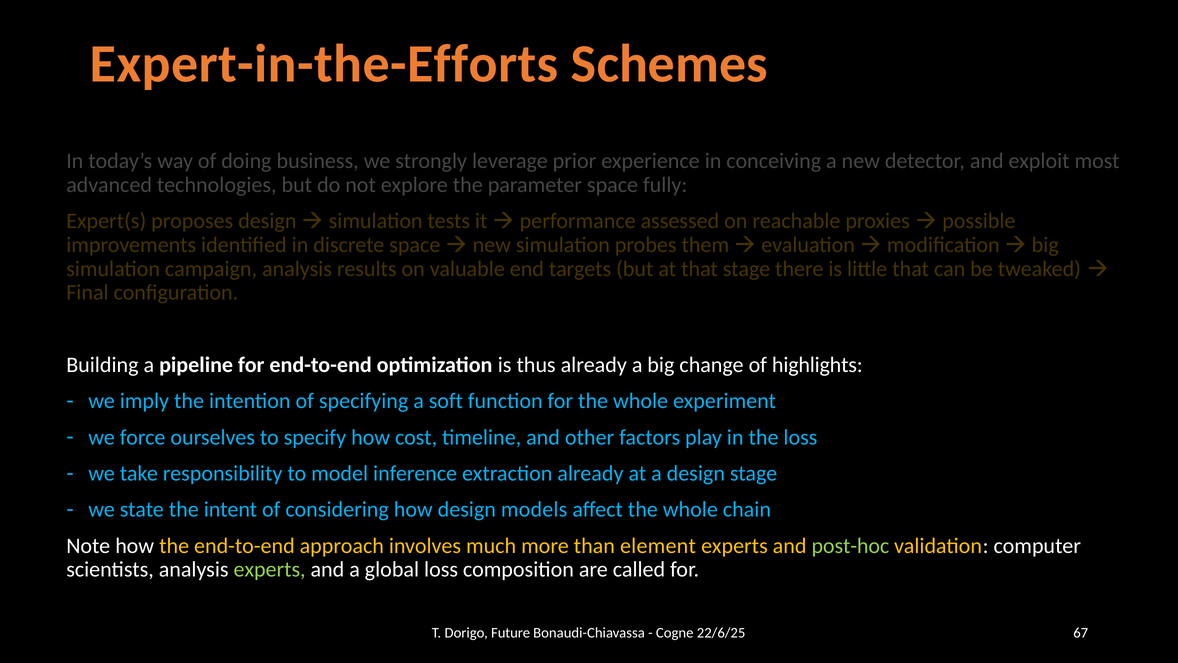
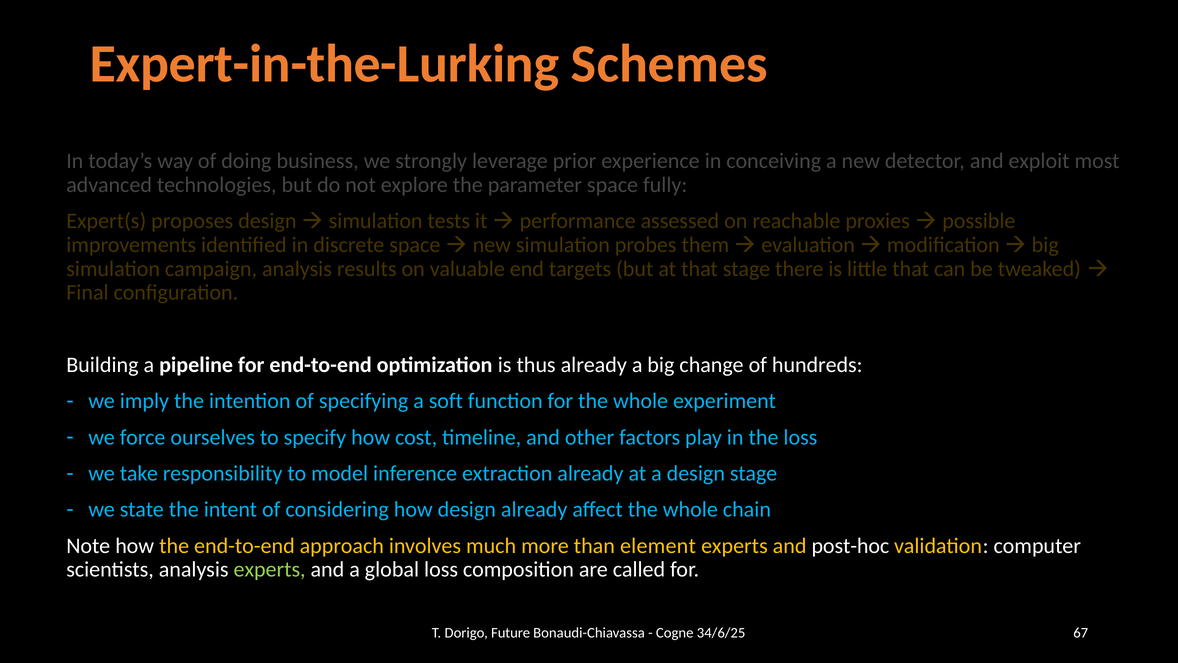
Expert-in-the-Efforts: Expert-in-the-Efforts -> Expert-in-the-Lurking (324, 64)
highlights: highlights -> hundreds (817, 365)
design models: models -> already (534, 509)
post-hoc colour: light green -> white (850, 545)
22/6/25: 22/6/25 -> 34/6/25 (721, 633)
